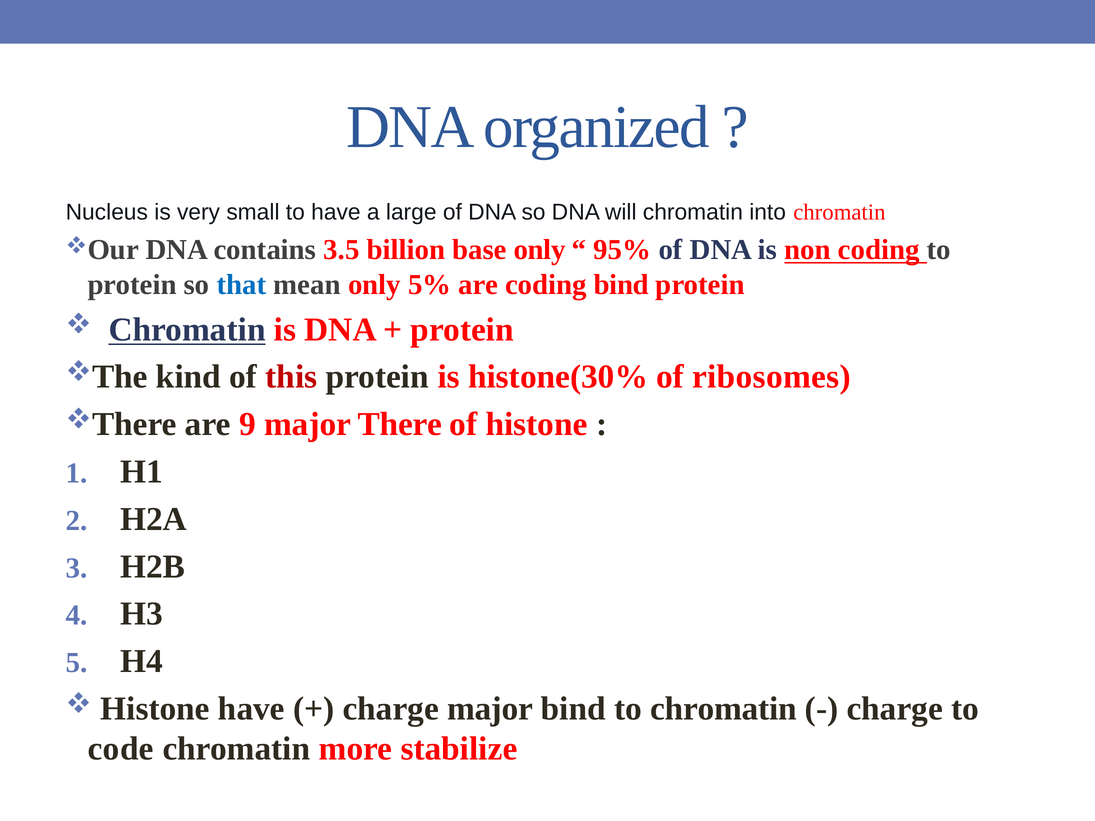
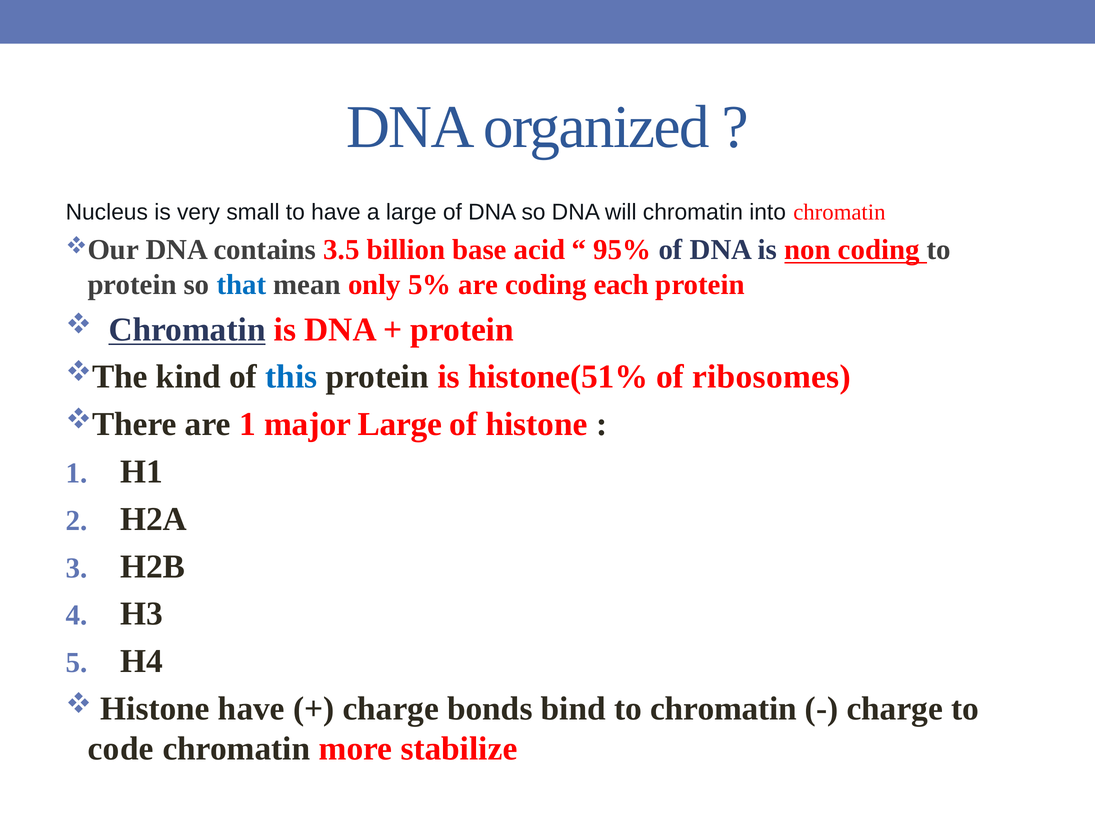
base only: only -> acid (539, 250)
coding bind: bind -> each (621, 285)
this colour: red -> blue (291, 377)
histone(30%: histone(30% -> histone(51% (558, 377)
are 9: 9 -> 1 (248, 424)
major There: There -> Large (400, 424)
charge major: major -> bonds (490, 709)
